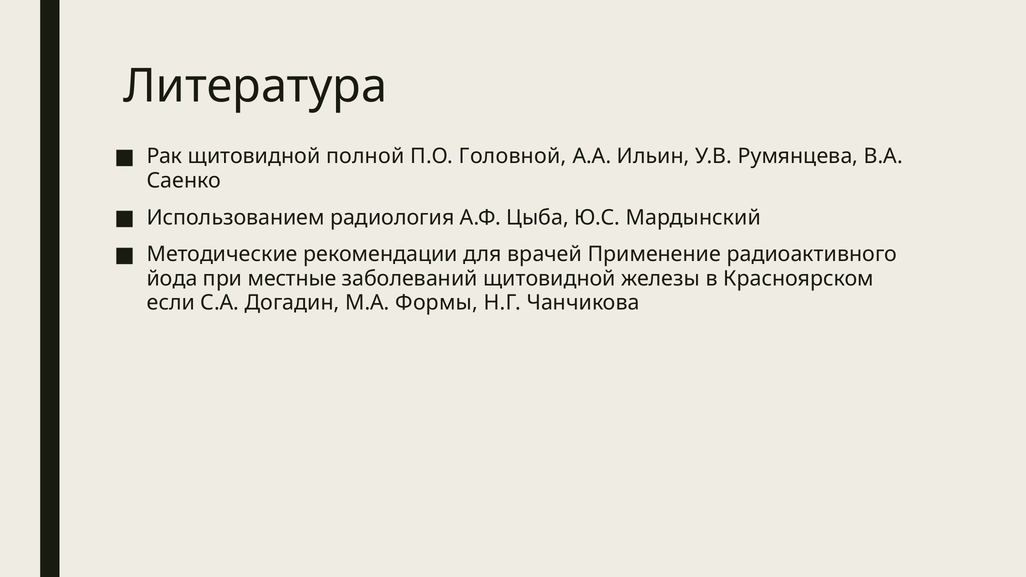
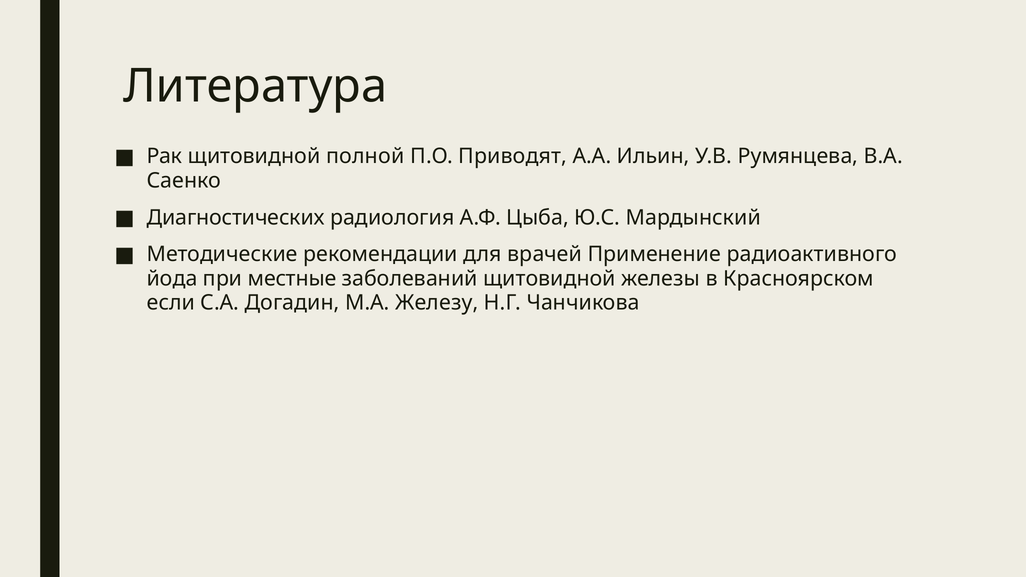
Головной: Головной -> Приводят (513, 156)
Использованием: Использованием -> Диагностических (236, 218)
Формы: Формы -> Железу (437, 303)
